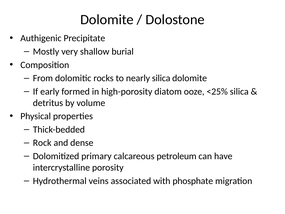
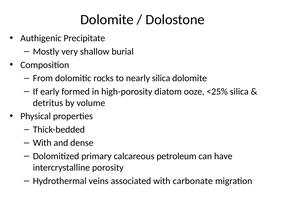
Rock: Rock -> With (42, 143)
phosphate: phosphate -> carbonate (193, 181)
